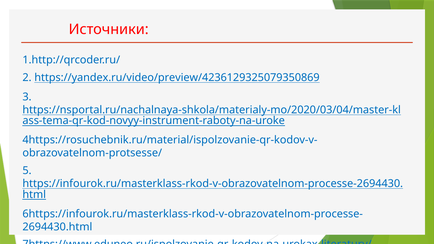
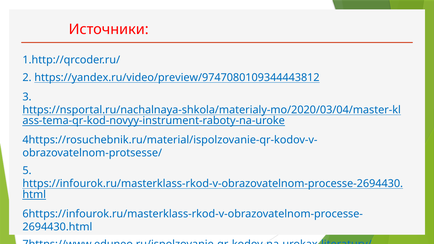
https://yandex.ru/video/preview/4236129325079350869: https://yandex.ru/video/preview/4236129325079350869 -> https://yandex.ru/video/preview/9747080109344443812 (177, 78)
